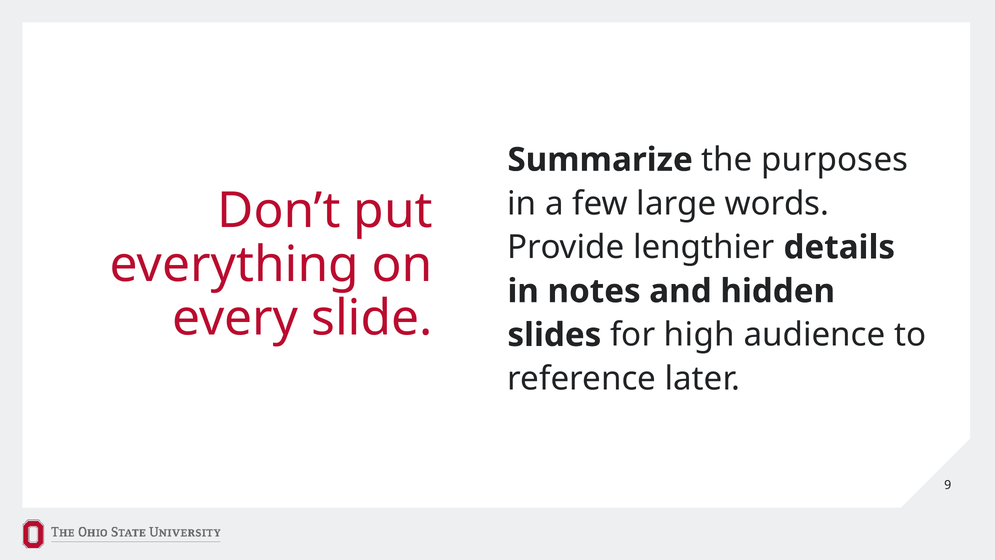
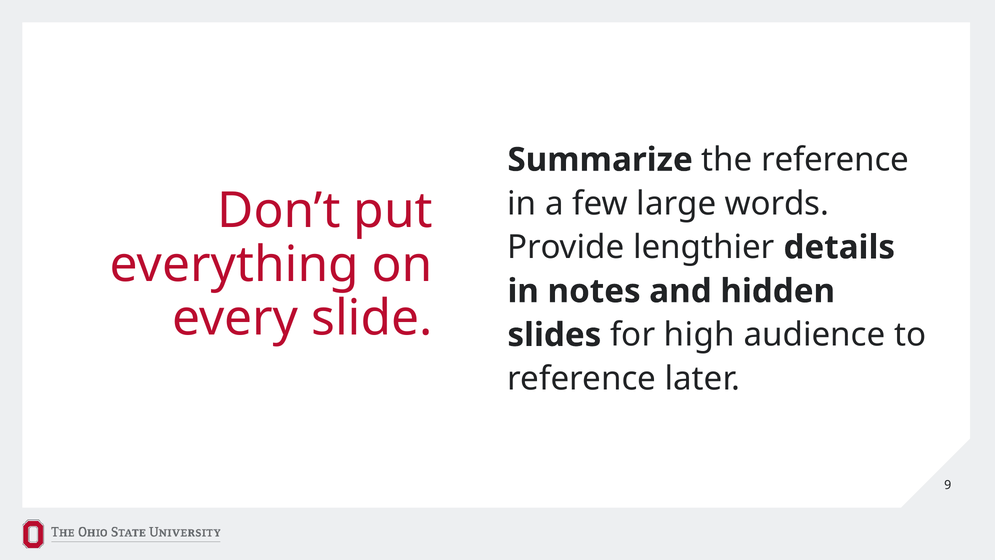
the purposes: purposes -> reference (835, 160)
